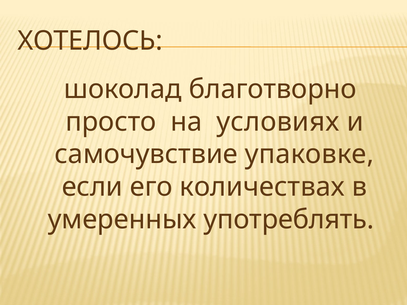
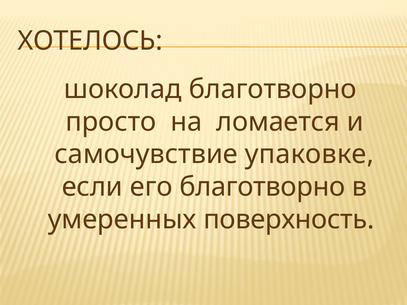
условиях: условиях -> ломается (278, 122)
его количествах: количествах -> благотворно (262, 187)
употреблять: употреблять -> поверхность (289, 220)
